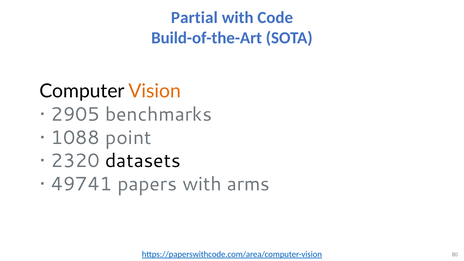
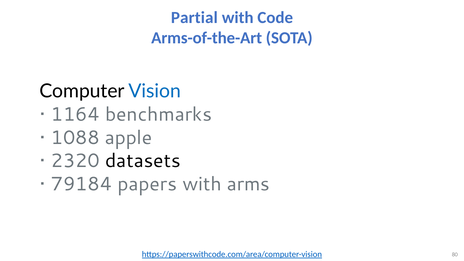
Build-of-the-Art: Build-of-the-Art -> Arms-of-the-Art (207, 38)
Vision colour: orange -> blue (155, 91)
2905: 2905 -> 1164 (75, 114)
point: point -> apple (129, 138)
49741: 49741 -> 79184 (81, 184)
